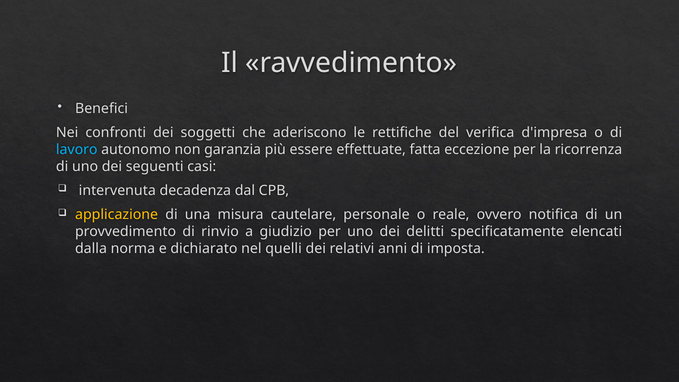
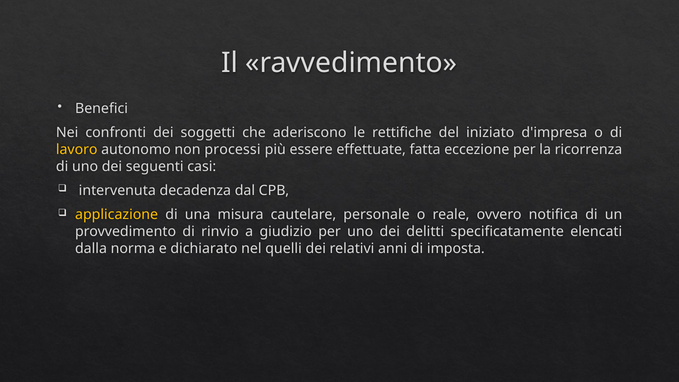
verifica: verifica -> iniziato (490, 133)
lavoro colour: light blue -> yellow (77, 150)
garanzia: garanzia -> processi (233, 150)
